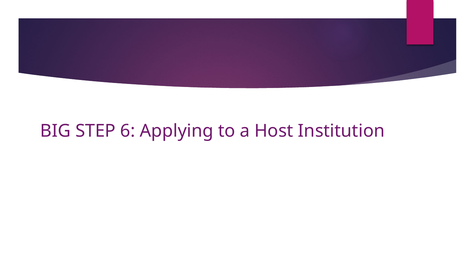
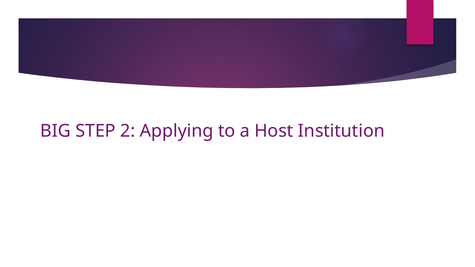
6: 6 -> 2 (128, 131)
